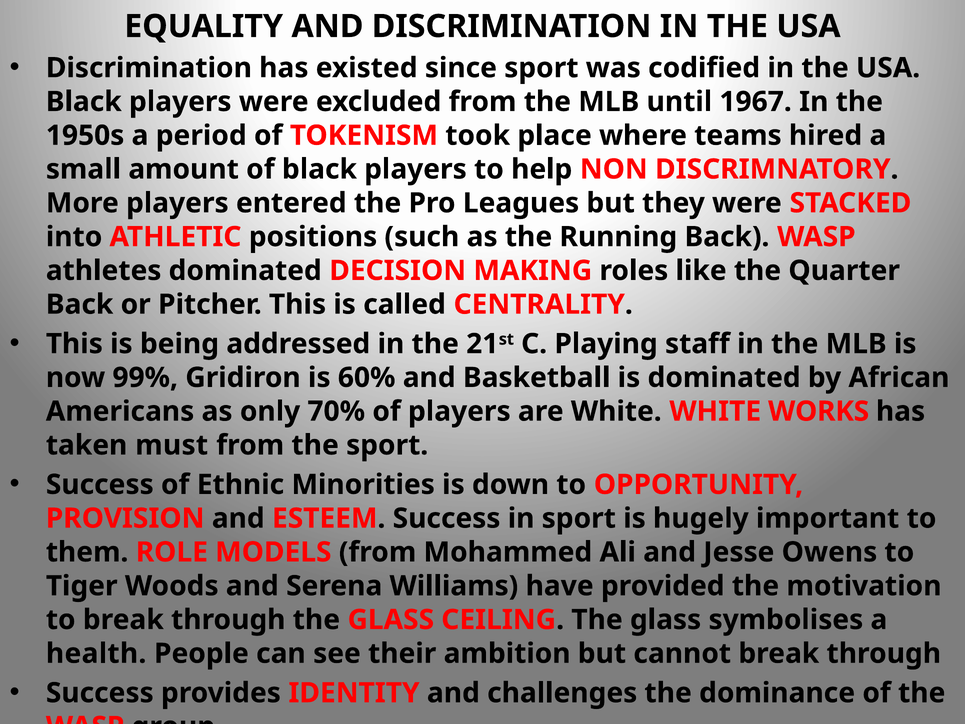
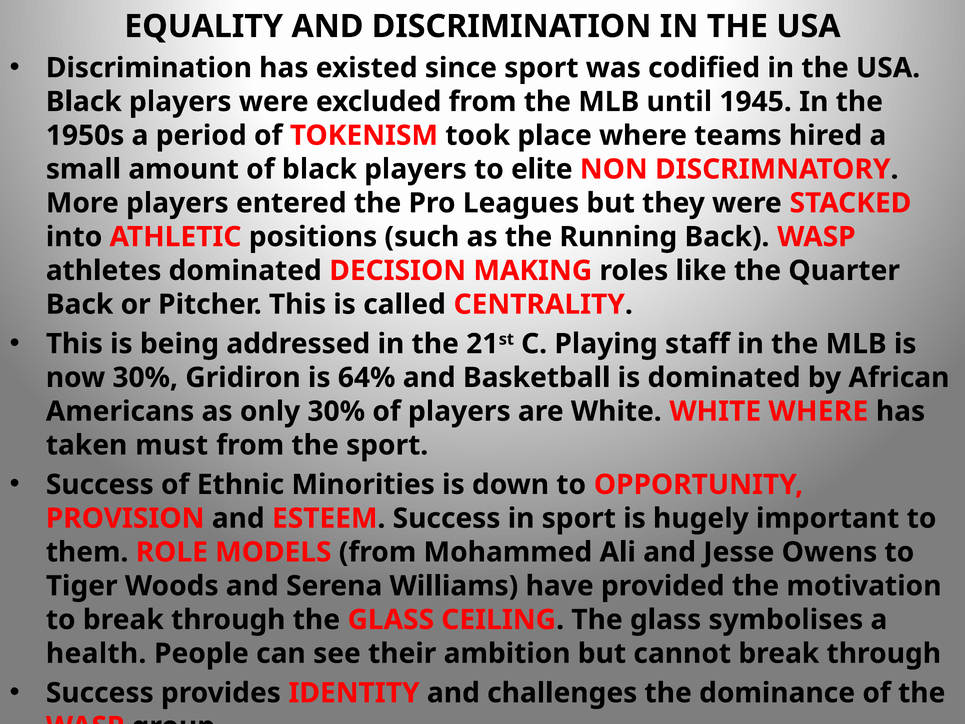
1967: 1967 -> 1945 (756, 102)
help: help -> elite (542, 169)
now 99%: 99% -> 30% (145, 378)
60%: 60% -> 64% (367, 378)
only 70%: 70% -> 30% (336, 411)
WHITE WORKS: WORKS -> WHERE (818, 411)
